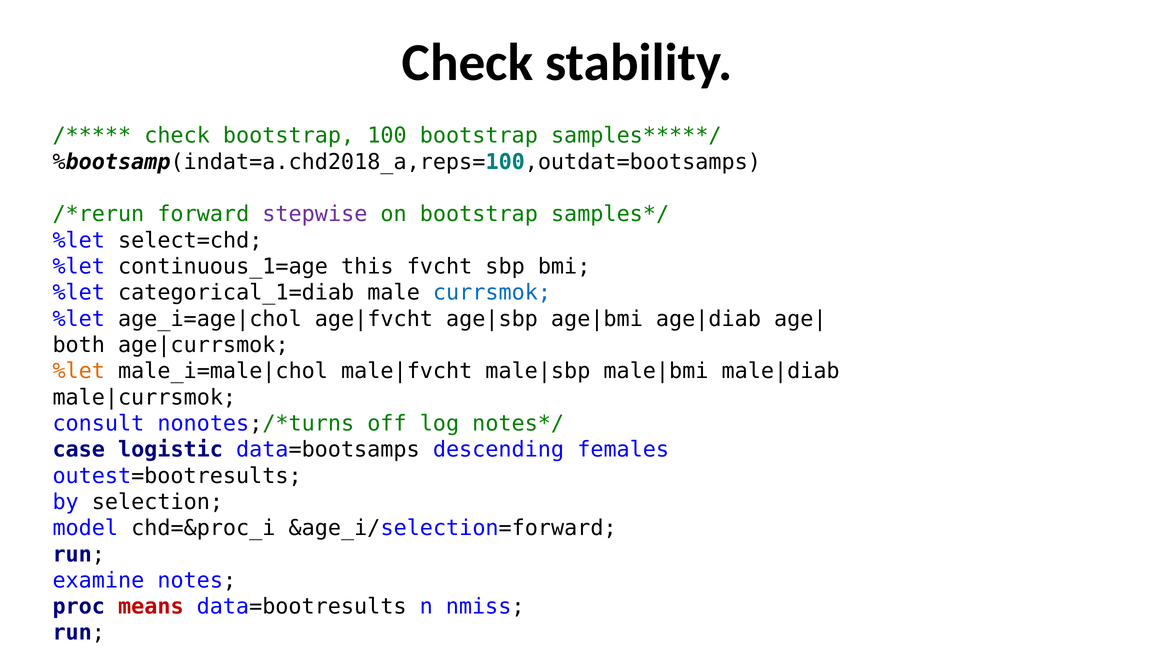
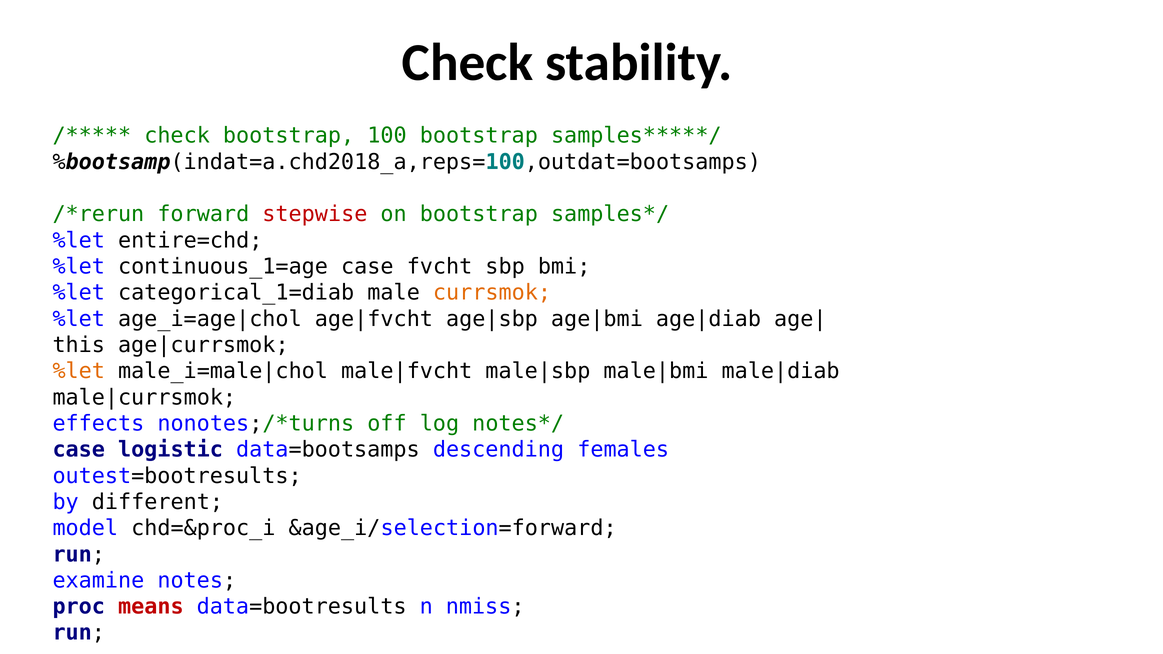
stepwise colour: purple -> red (315, 214)
select=chd: select=chd -> entire=chd (190, 240)
continuous_1=age this: this -> case (367, 267)
currsmok colour: blue -> orange (492, 293)
both: both -> this (79, 345)
consult: consult -> effects (98, 424)
selection: selection -> different (157, 502)
